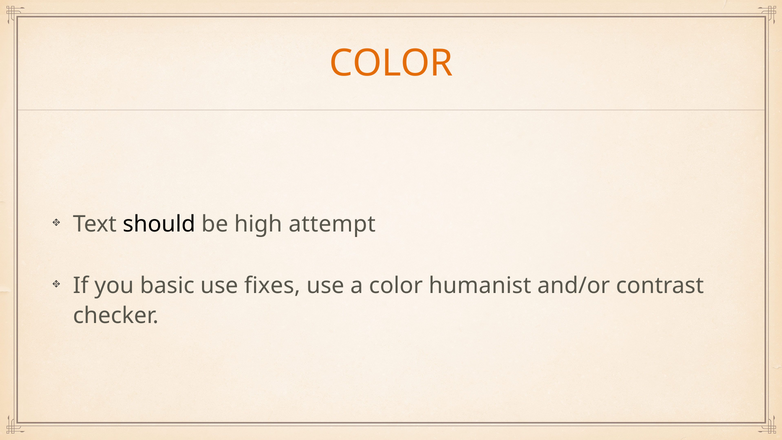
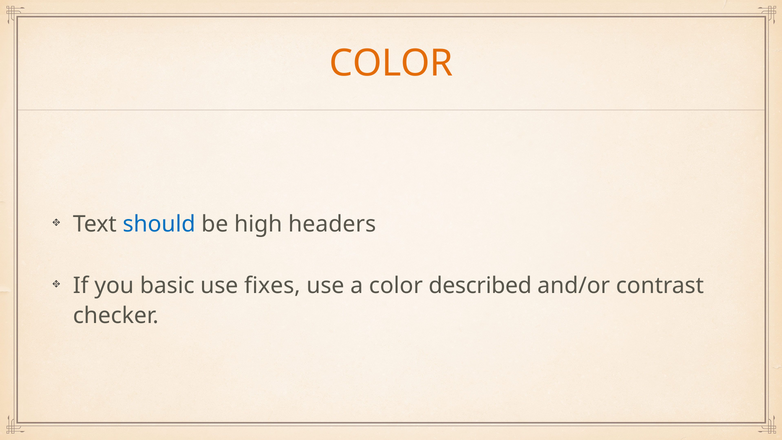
should colour: black -> blue (159, 224)
attempt: attempt -> headers (332, 224)
humanist: humanist -> described (480, 285)
